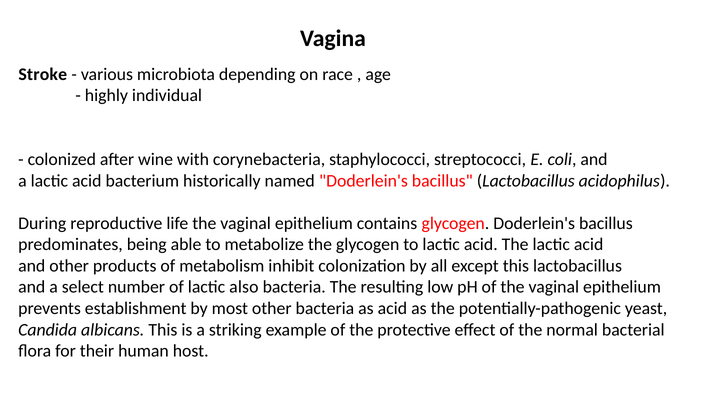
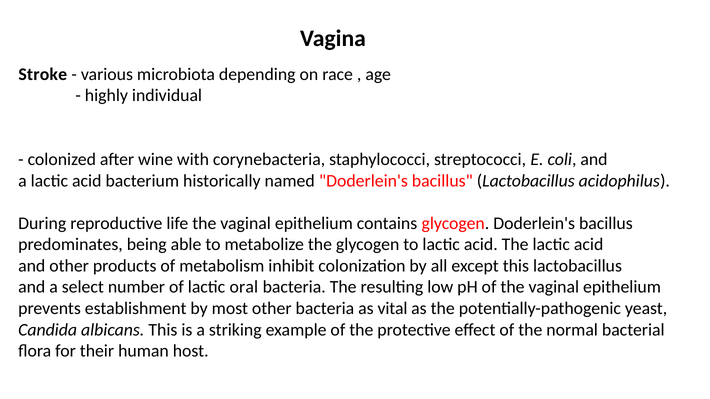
also: also -> oral (244, 287)
as acid: acid -> vital (393, 309)
